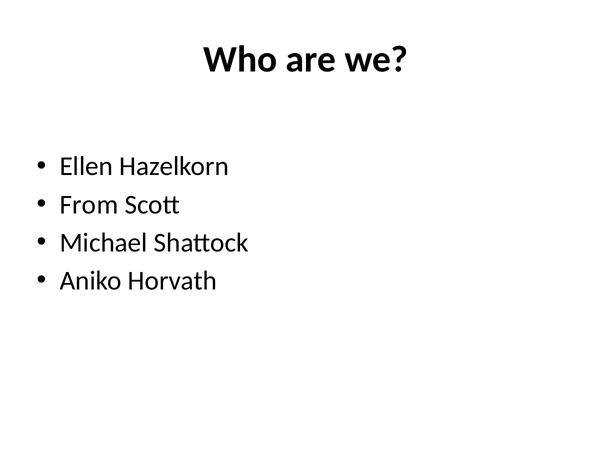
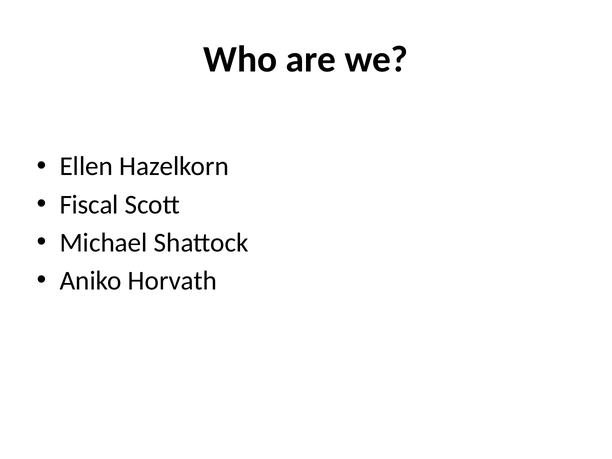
From: From -> Fiscal (89, 205)
